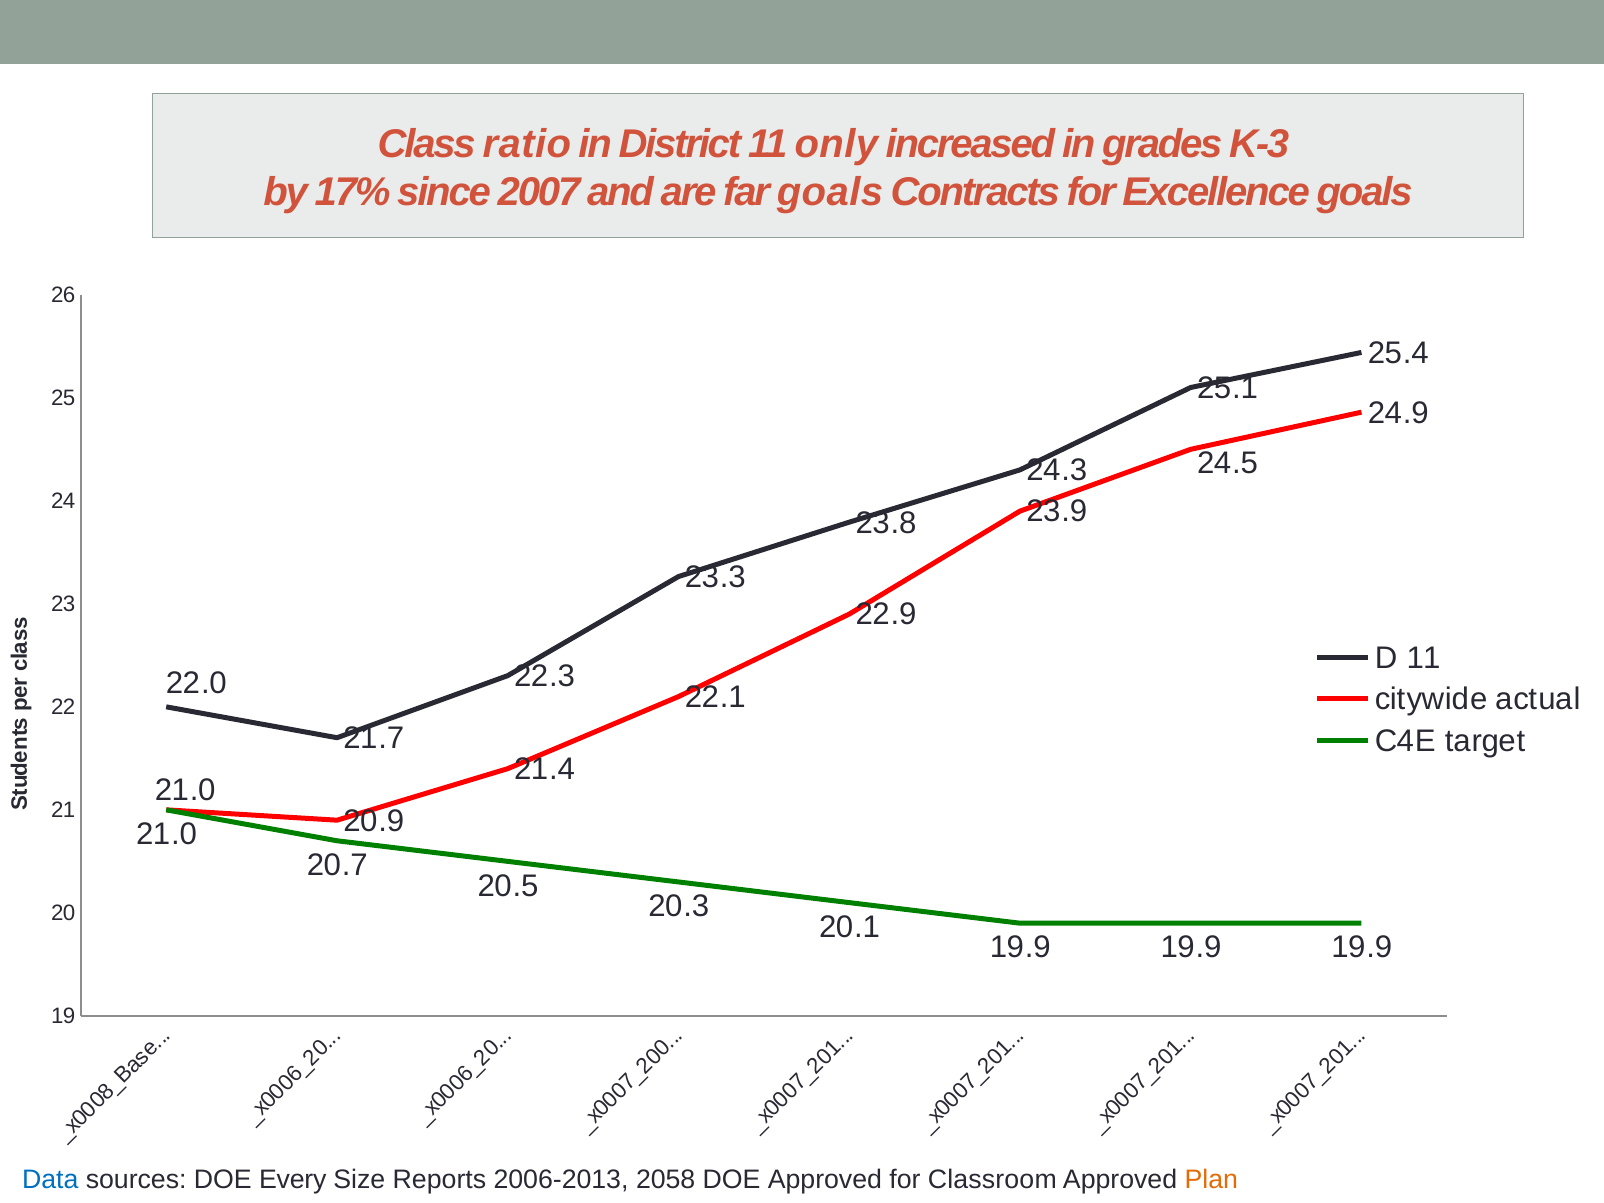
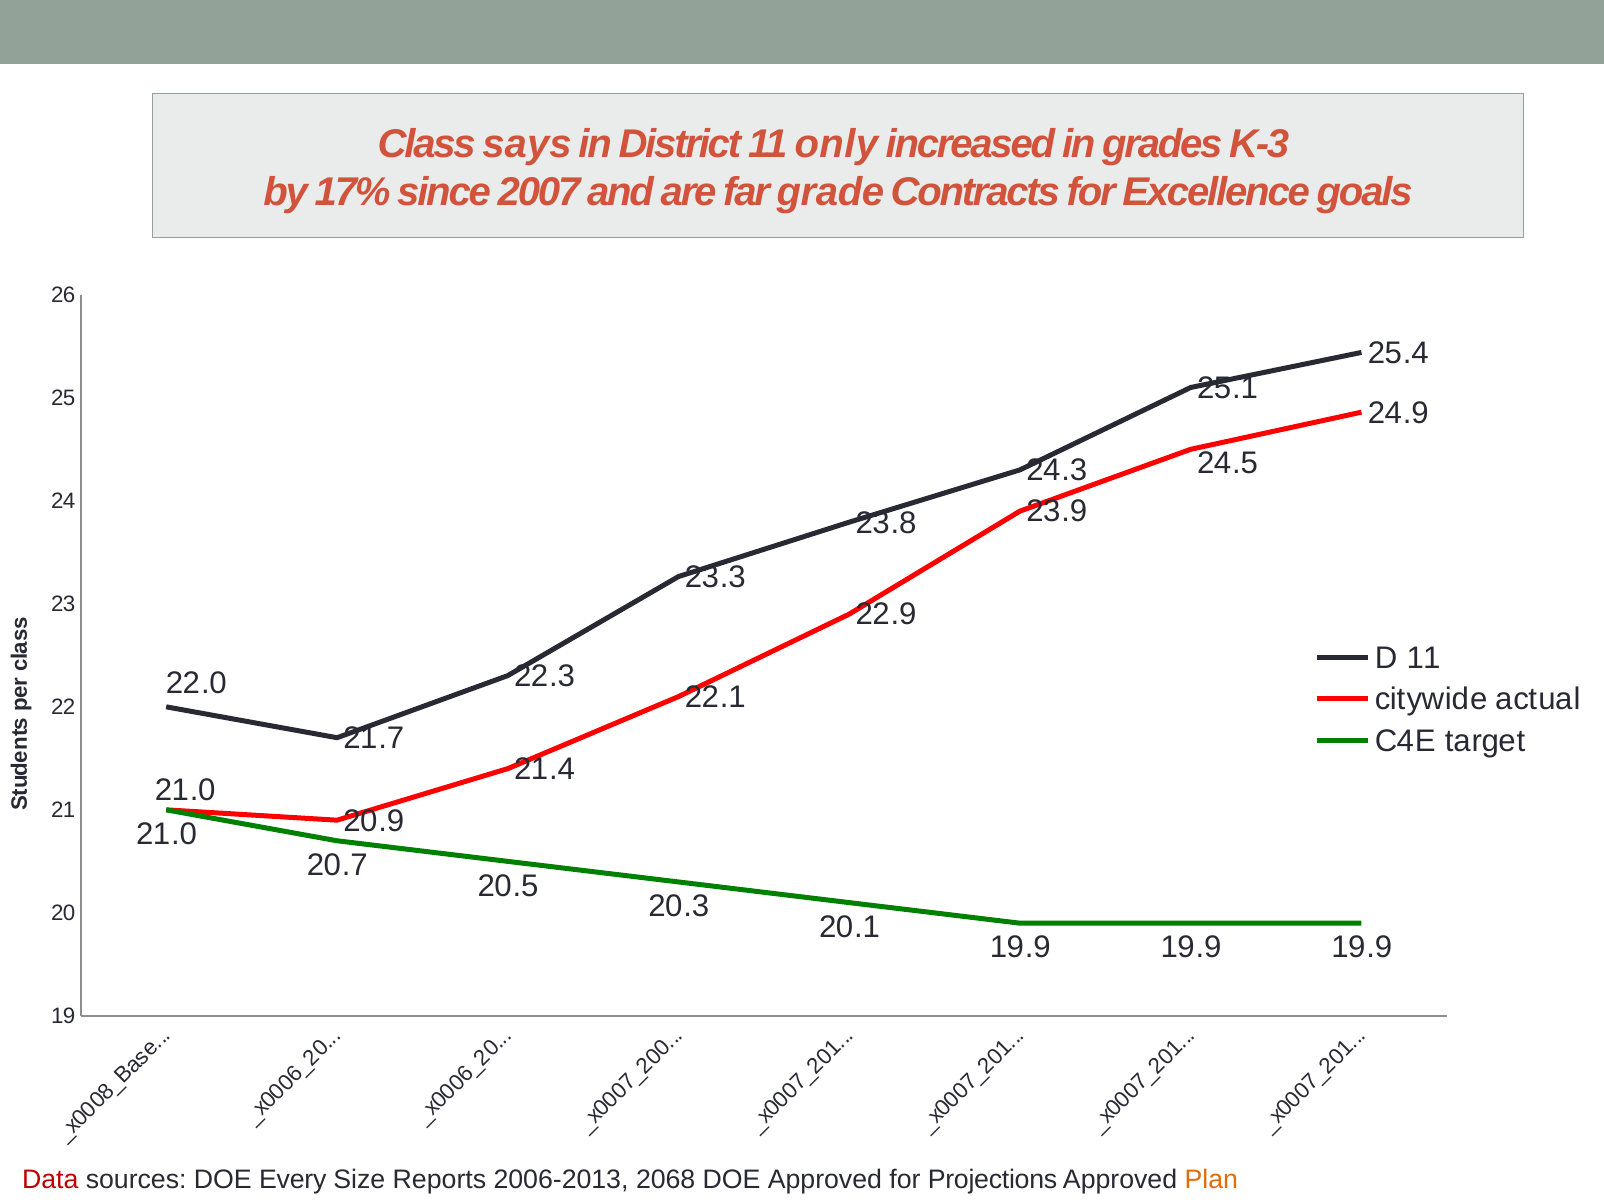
ratio: ratio -> says (527, 144)
far goals: goals -> grade (830, 192)
Data colour: blue -> red (50, 1180)
2058: 2058 -> 2068 (666, 1180)
Classroom: Classroom -> Projections (993, 1180)
